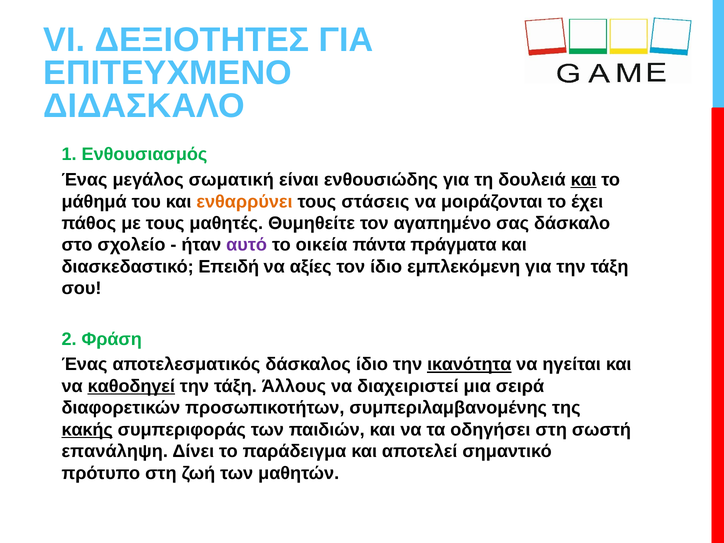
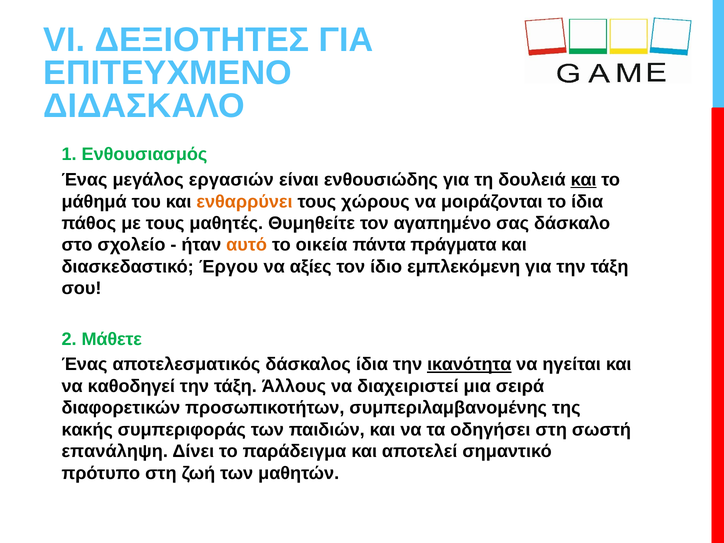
σωματική: σωματική -> εργασιών (231, 180)
στάσεις: στάσεις -> χώρους (375, 202)
το έχει: έχει -> ίδια (587, 202)
αυτό colour: purple -> orange (247, 245)
Επειδή: Επειδή -> Έργου (229, 267)
Φράση: Φράση -> Μάθετε (112, 339)
δάσκαλος ίδιο: ίδιο -> ίδια (372, 364)
καθοδηγεί underline: present -> none (131, 386)
κακής underline: present -> none (87, 430)
